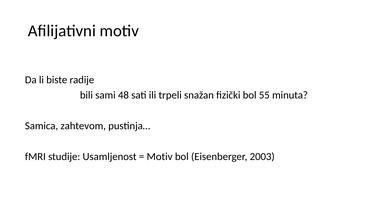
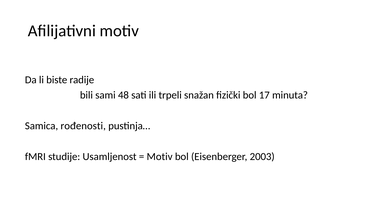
55: 55 -> 17 (264, 95)
zahtevom: zahtevom -> rođenosti (83, 126)
